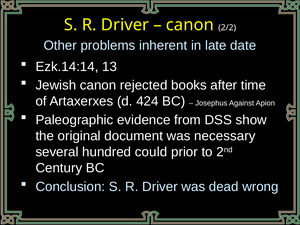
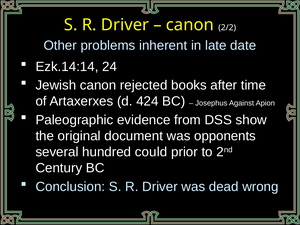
13: 13 -> 24 (110, 67)
necessary: necessary -> opponents (225, 136)
